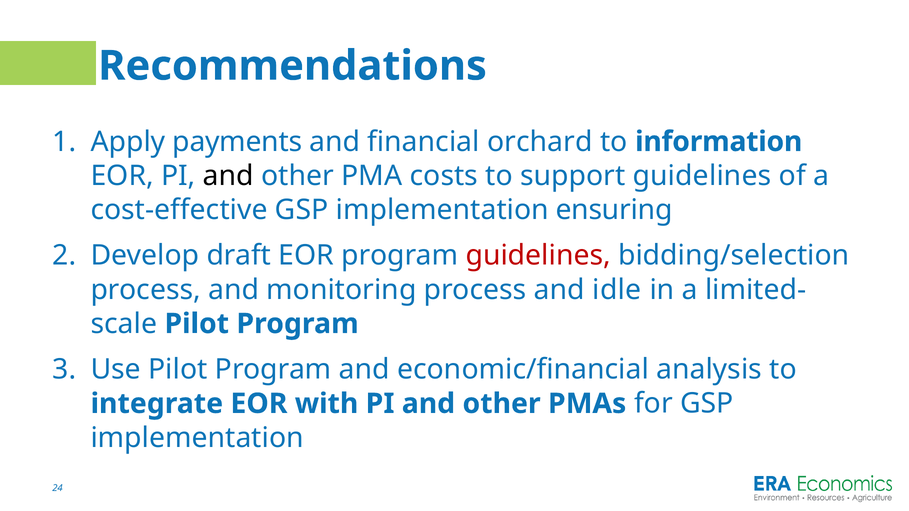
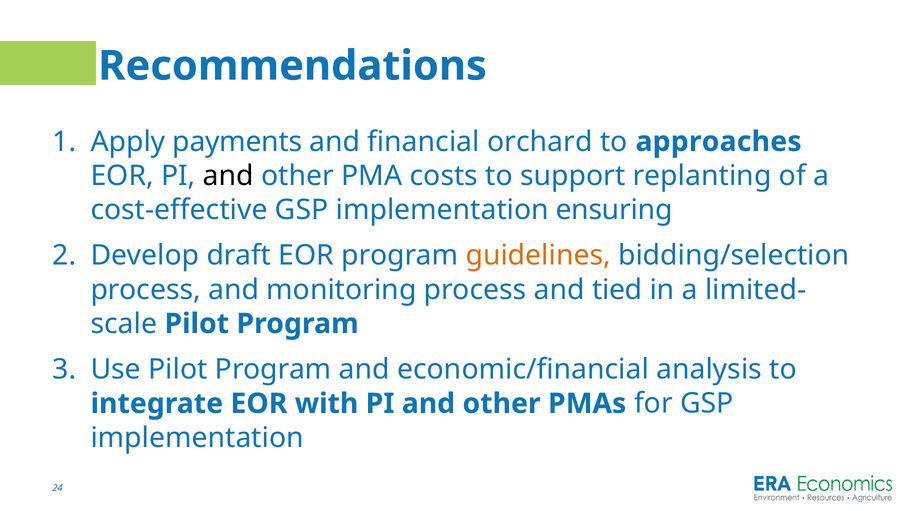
information: information -> approaches (719, 142)
support guidelines: guidelines -> replanting (702, 176)
guidelines colour: red -> orange (538, 256)
idle: idle -> tied (617, 290)
